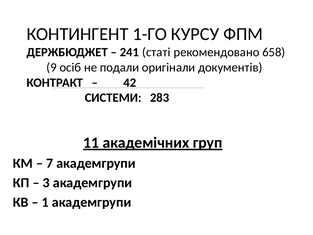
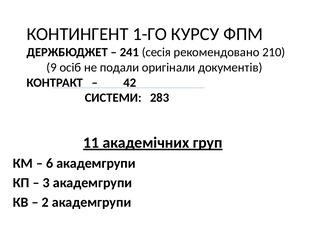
статі: статі -> сесія (156, 52)
658: 658 -> 210 (274, 52)
7: 7 -> 6 (50, 163)
1: 1 -> 2 (45, 202)
